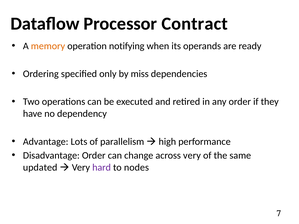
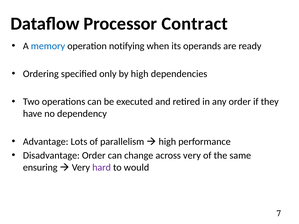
memory colour: orange -> blue (48, 46)
by miss: miss -> high (140, 74)
updated: updated -> ensuring (40, 168)
nodes: nodes -> would (136, 168)
